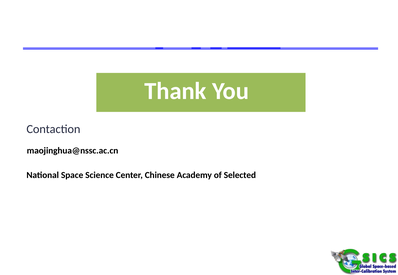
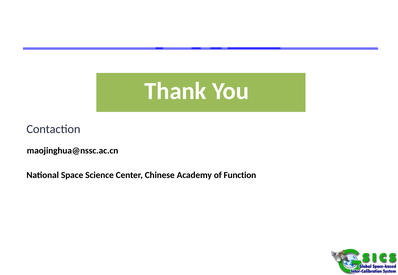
Selected: Selected -> Function (240, 175)
